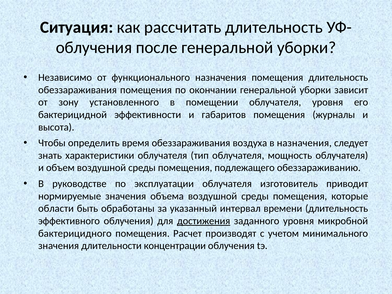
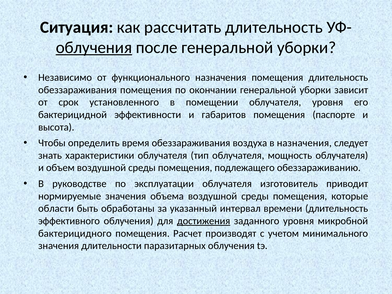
облучения underline: none -> present (94, 48)
зону: зону -> срок (69, 102)
журналы: журналы -> паспорте (334, 115)
концентрации: концентрации -> паразитарных (175, 246)
